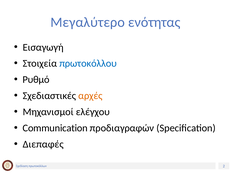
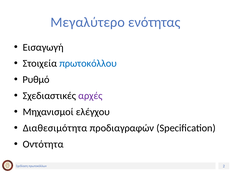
αρχές colour: orange -> purple (90, 96)
Communication: Communication -> Διαθεσιμότητα (55, 128)
Διεπαφές: Διεπαφές -> Οντότητα (43, 144)
